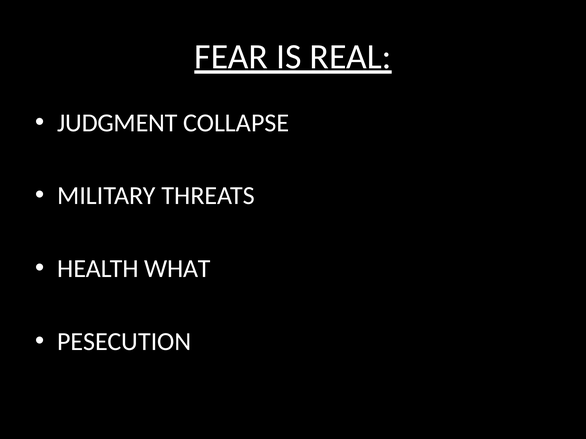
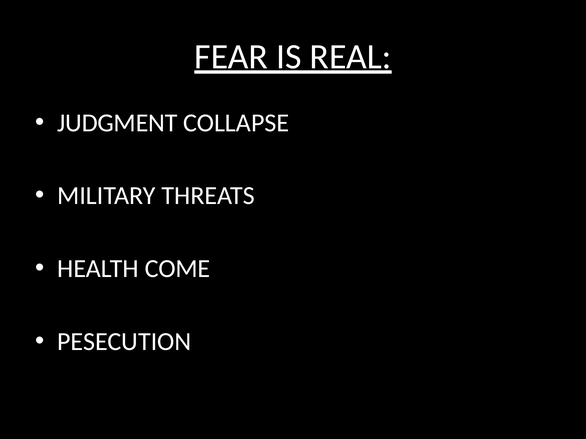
WHAT: WHAT -> COME (177, 269)
